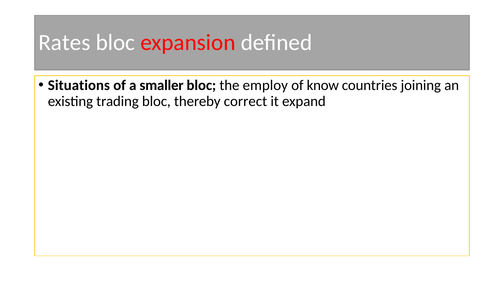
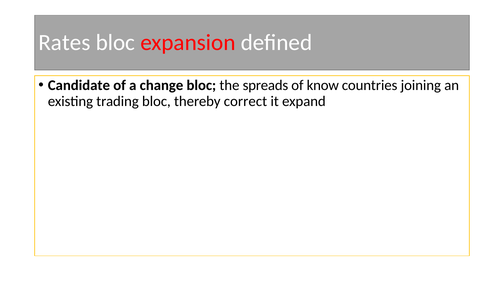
Situations: Situations -> Candidate (79, 85)
smaller: smaller -> change (161, 85)
employ: employ -> spreads (265, 85)
